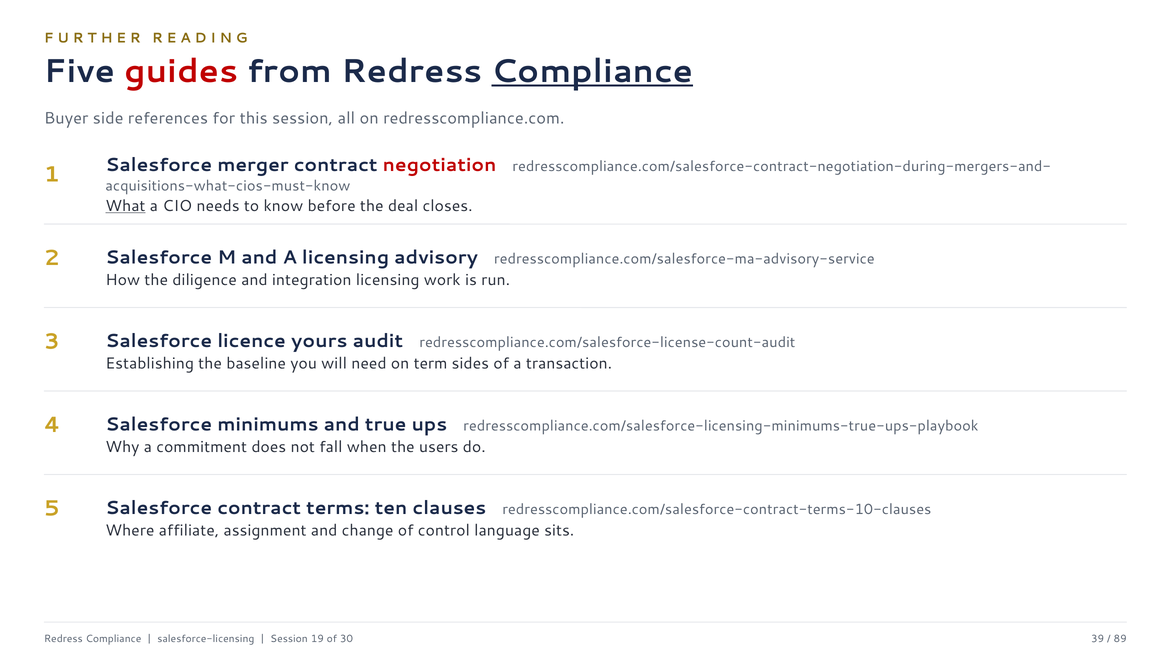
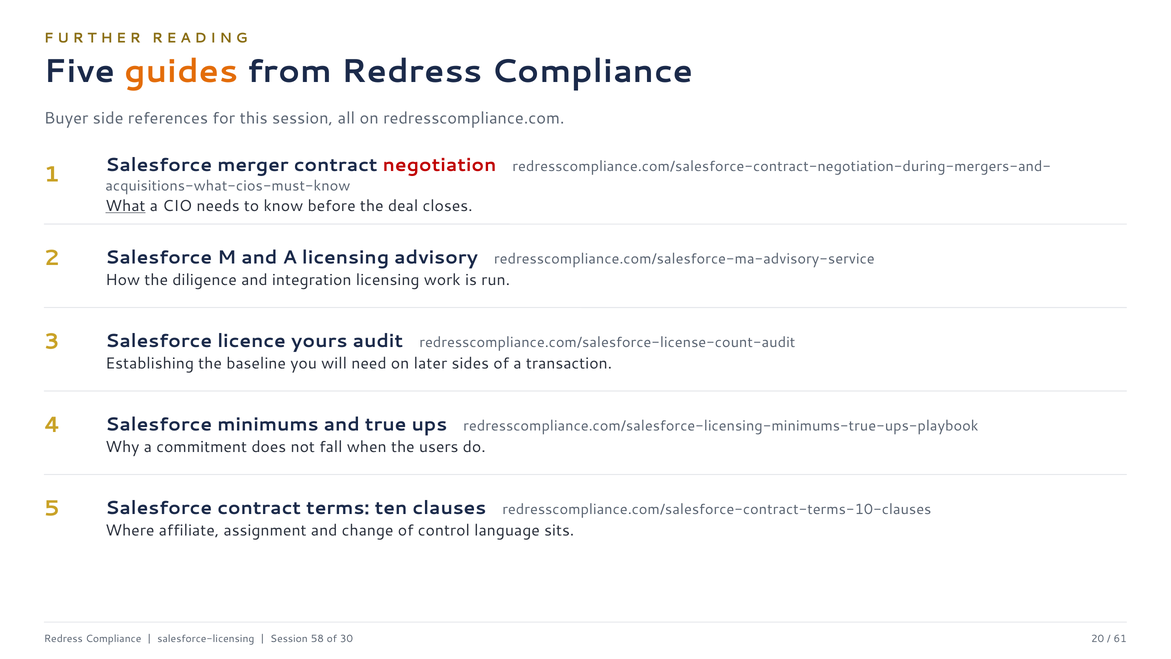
guides colour: red -> orange (181, 71)
Compliance underline: present -> none (592, 71)
term: term -> later (430, 363)
19: 19 -> 58 (317, 638)
39: 39 -> 20 (1098, 638)
89: 89 -> 61 (1120, 638)
